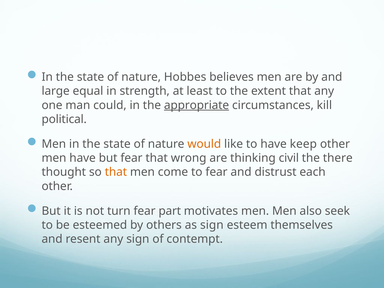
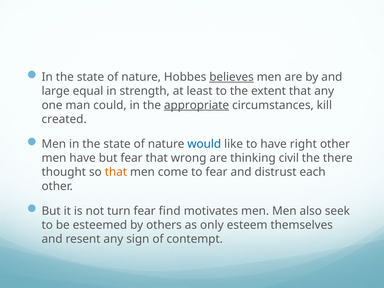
believes underline: none -> present (232, 77)
political: political -> created (64, 119)
would colour: orange -> blue (204, 144)
keep: keep -> right (303, 144)
part: part -> find (170, 211)
as sign: sign -> only (212, 225)
